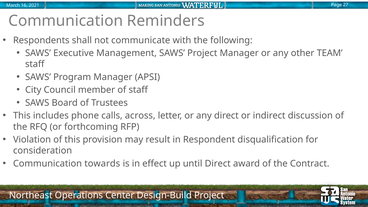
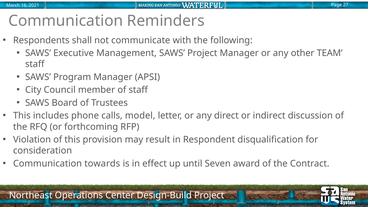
across: across -> model (140, 116)
until Direct: Direct -> Seven (218, 164)
